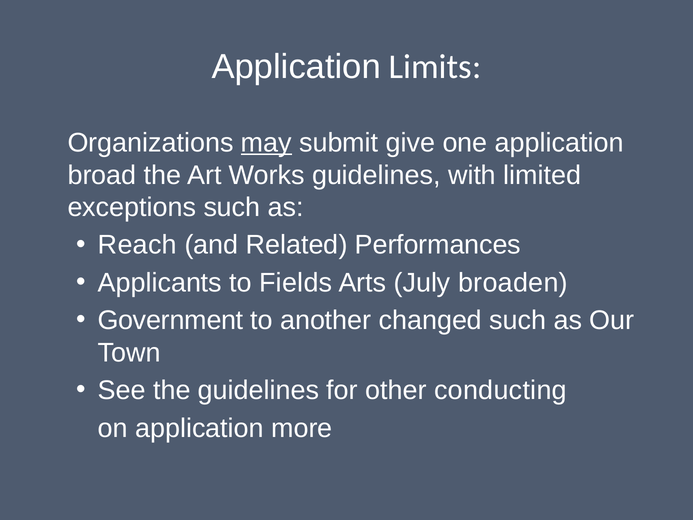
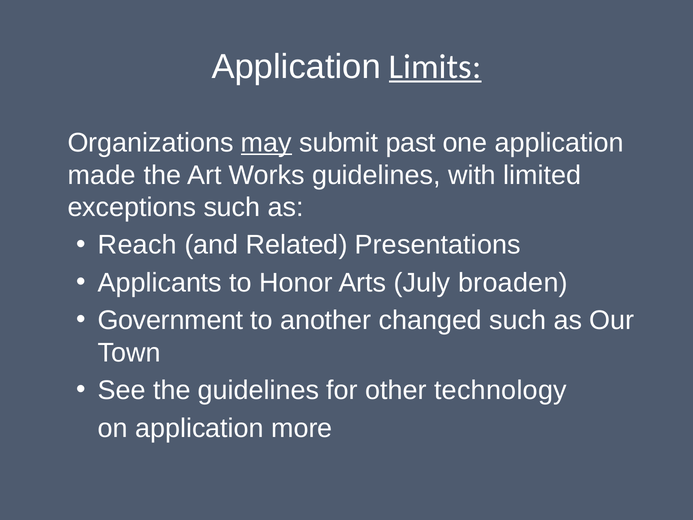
Limits underline: none -> present (435, 67)
give: give -> past (411, 143)
broad: broad -> made (102, 175)
Performances: Performances -> Presentations (438, 245)
Fields: Fields -> Honor (296, 283)
conducting: conducting -> technology (500, 390)
